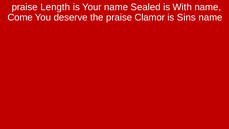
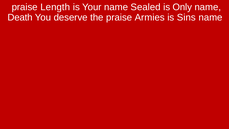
With: With -> Only (182, 7)
Come: Come -> Death (20, 17)
Clamor: Clamor -> Armies (150, 17)
